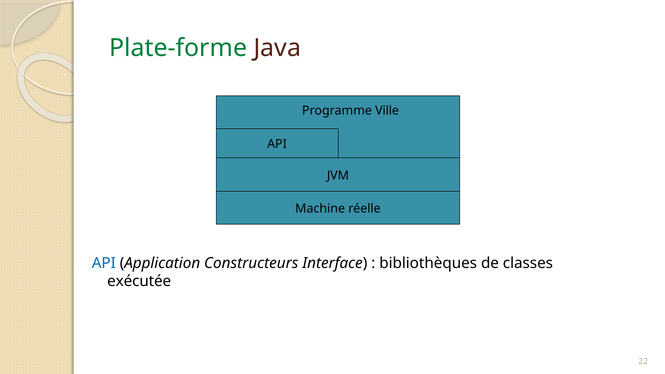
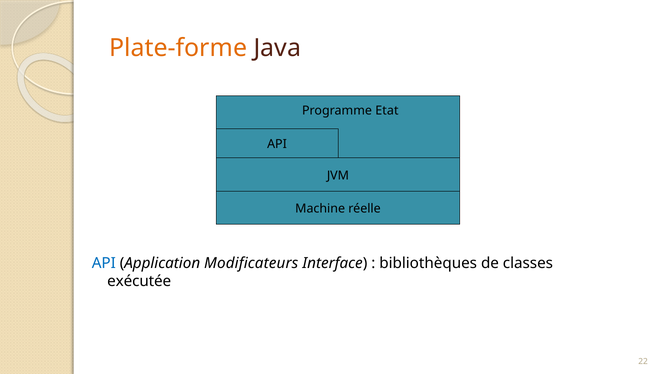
Plate-forme colour: green -> orange (178, 48)
Ville: Ville -> Etat (387, 111)
Constructeurs: Constructeurs -> Modificateurs (251, 263)
